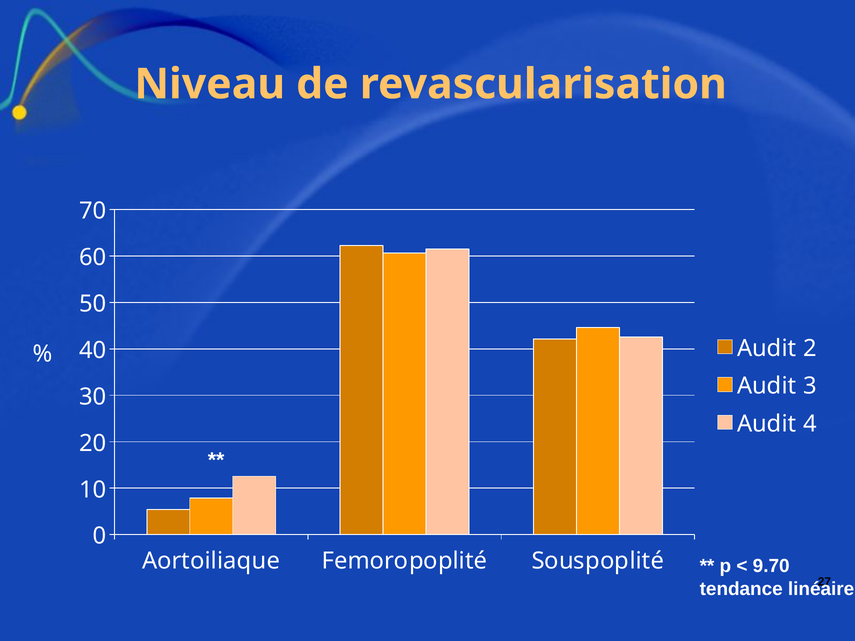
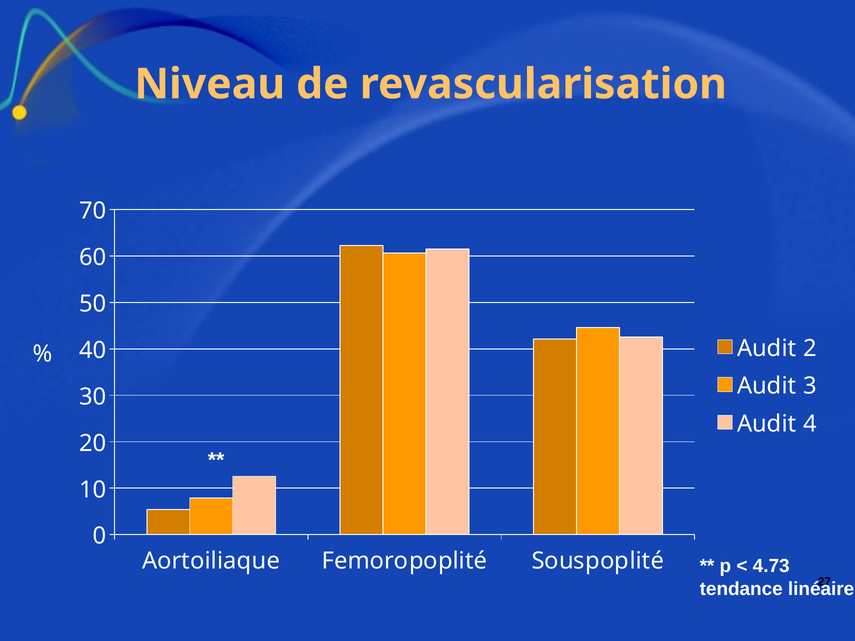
9.70: 9.70 -> 4.73 (771, 566)
